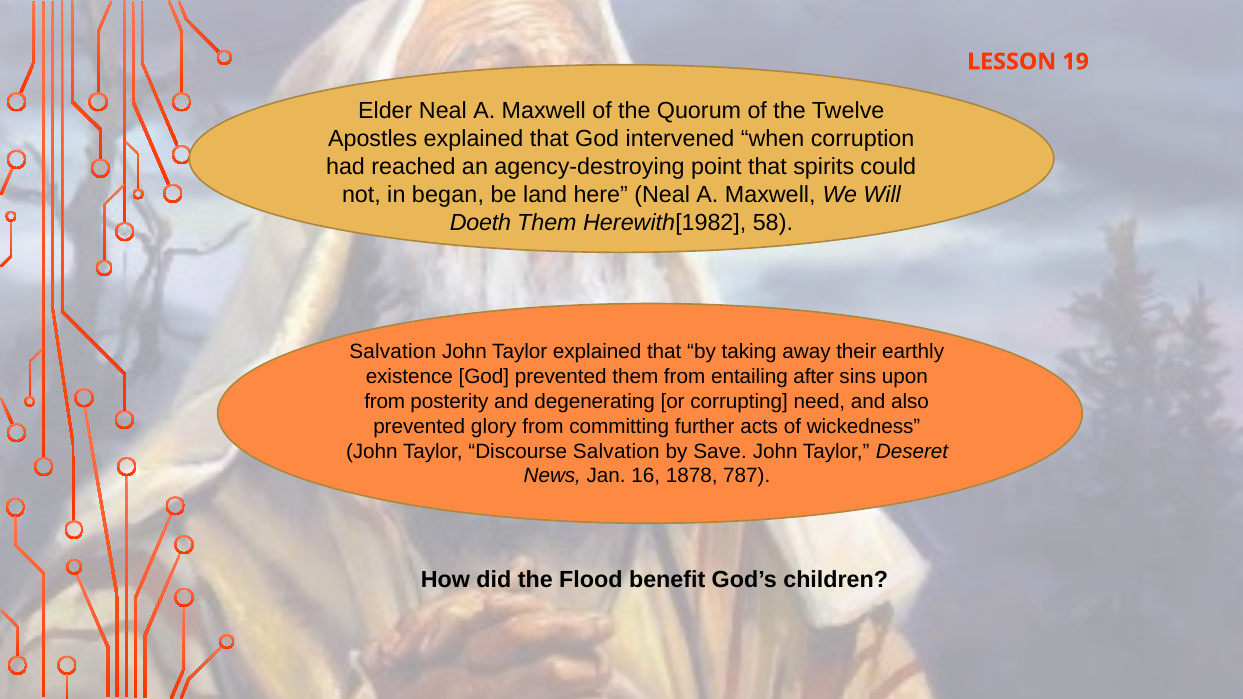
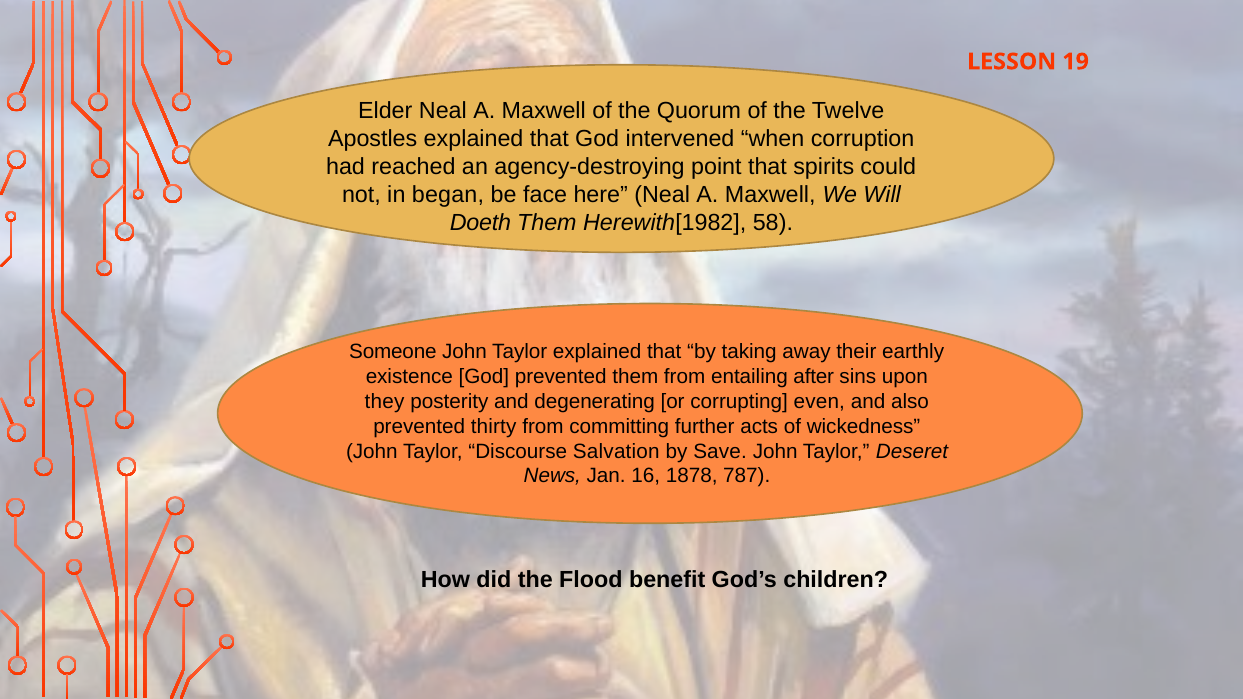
land: land -> face (545, 195)
Salvation: Salvation -> Someone (393, 352)
from: from -> they (385, 402)
need: need -> even (819, 402)
glory: glory -> thirty (494, 426)
